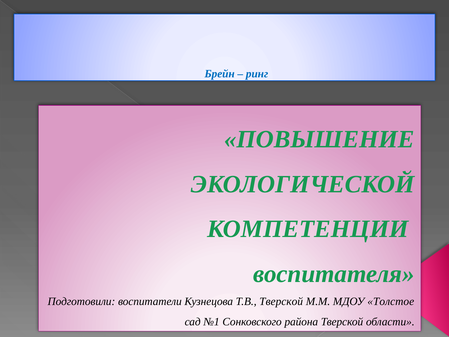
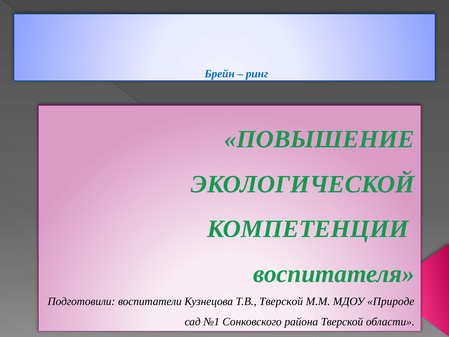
Толстое: Толстое -> Природе (391, 301)
